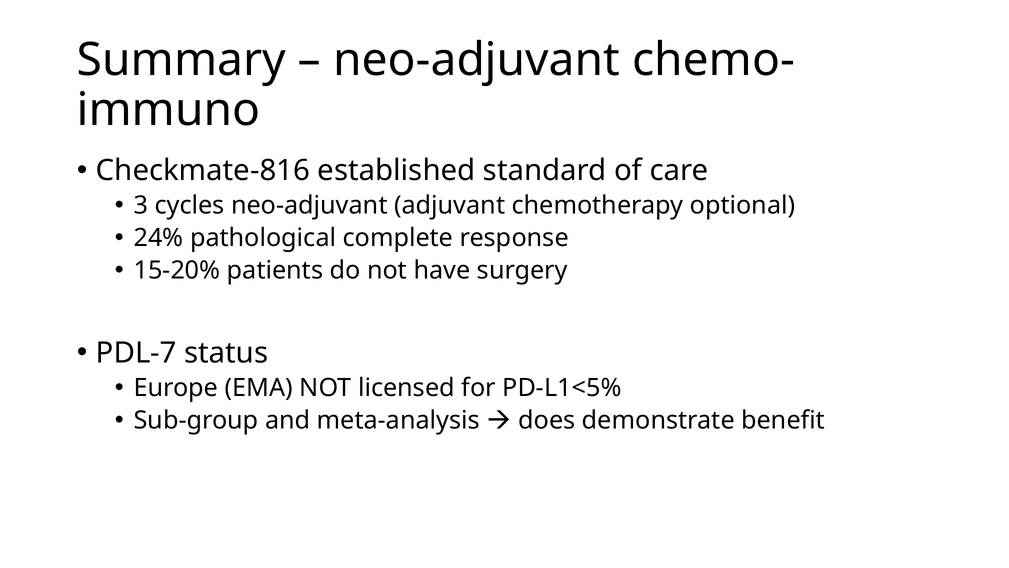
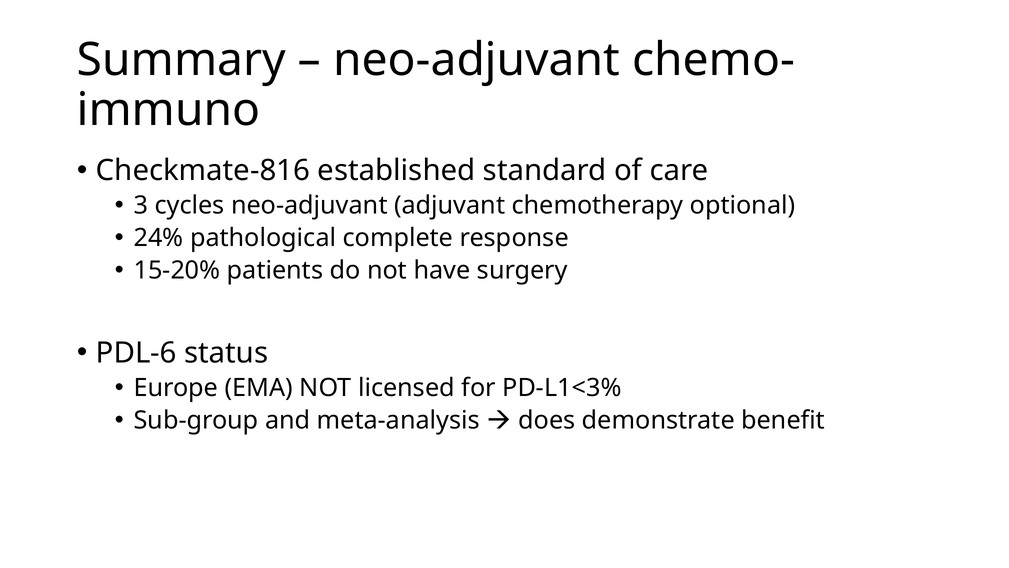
PDL-7: PDL-7 -> PDL-6 (136, 353)
PD-L1<5%: PD-L1<5% -> PD-L1<3% (562, 387)
